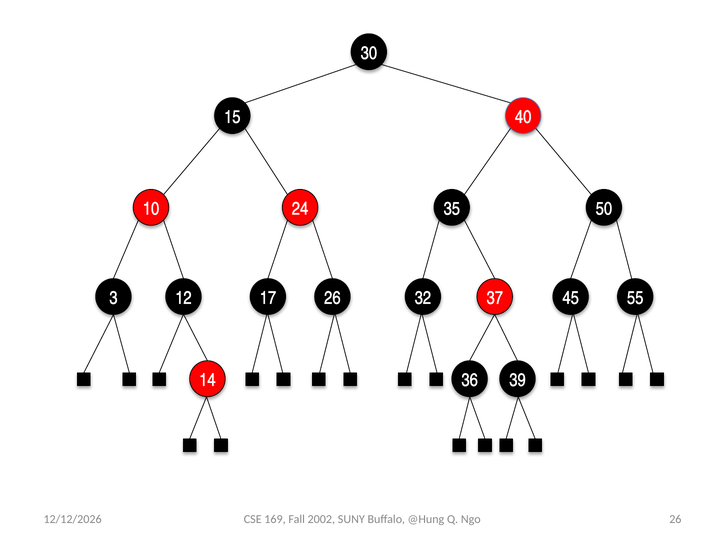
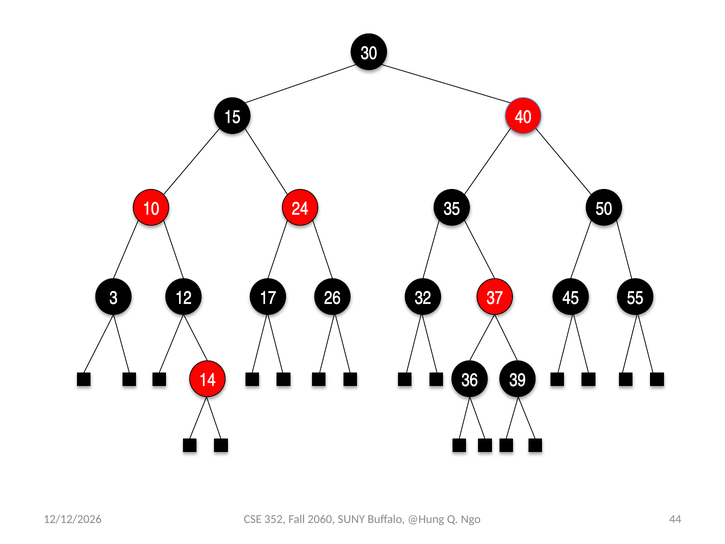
169: 169 -> 352 (275, 519)
2002: 2002 -> 2060 (321, 519)
Ngo 26: 26 -> 44 (675, 519)
